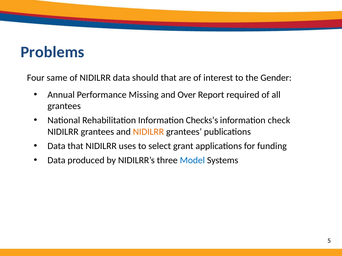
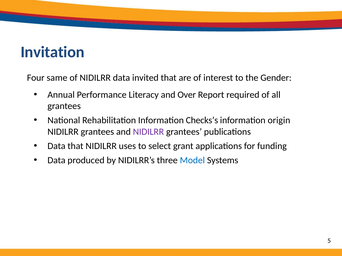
Problems: Problems -> Invitation (53, 52)
should: should -> invited (145, 78)
Missing: Missing -> Literacy (144, 95)
check: check -> origin (279, 121)
NIDILRR colour: orange -> purple (148, 132)
